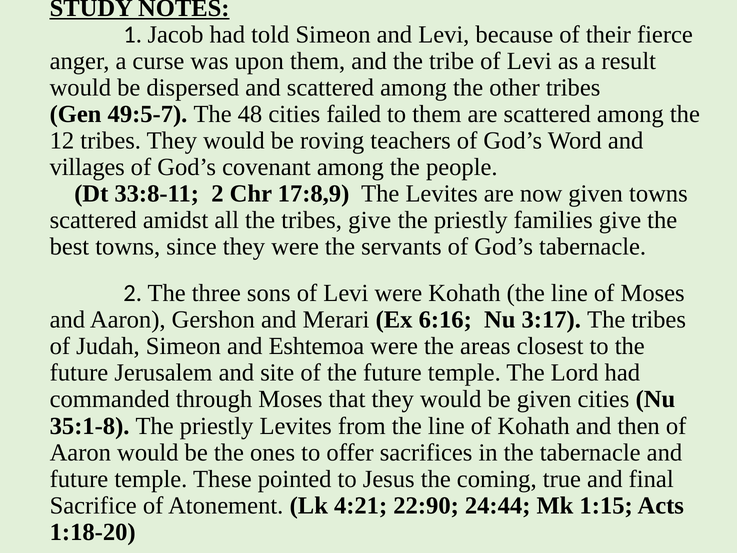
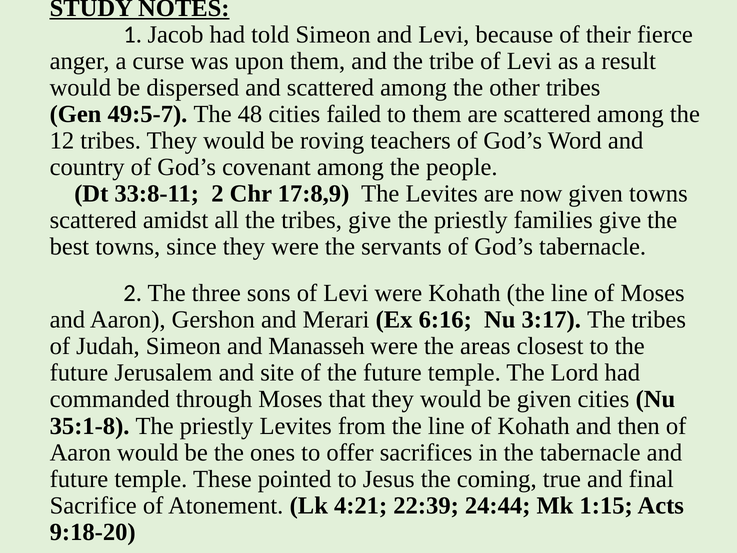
villages: villages -> country (87, 167)
Eshtemoa: Eshtemoa -> Manasseh (316, 346)
22:90: 22:90 -> 22:39 (426, 505)
1:18-20: 1:18-20 -> 9:18-20 (93, 532)
